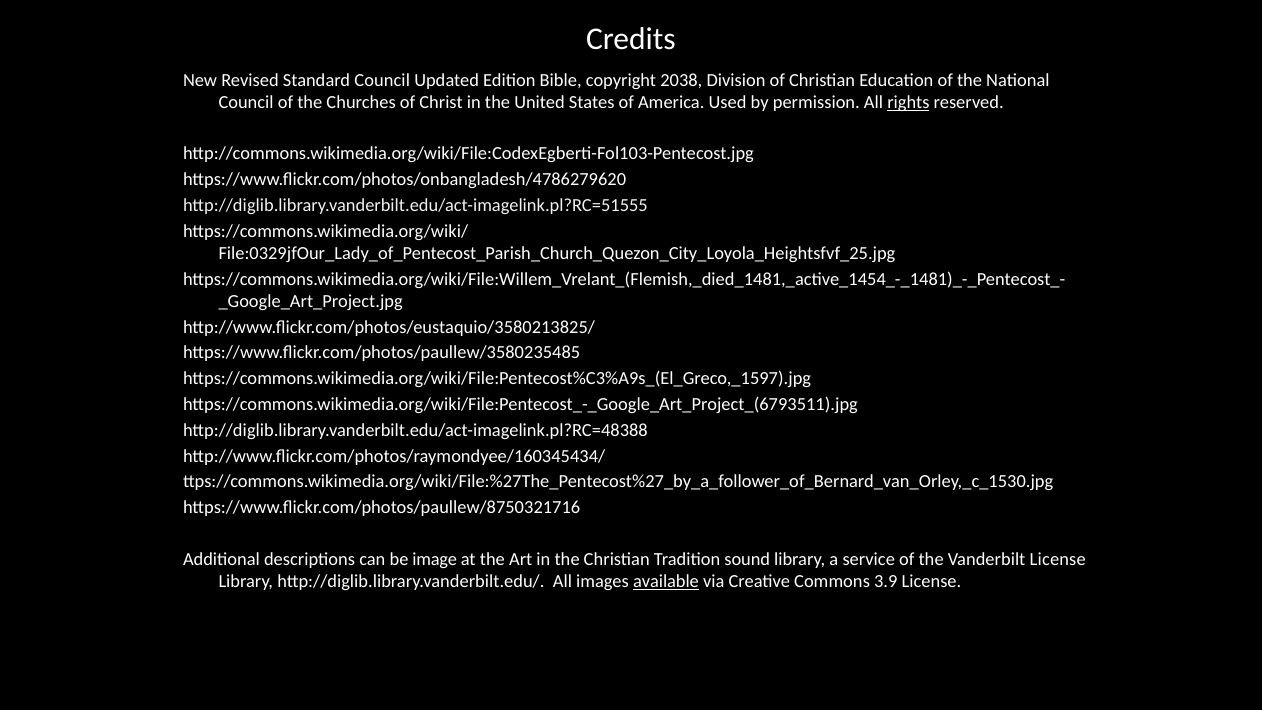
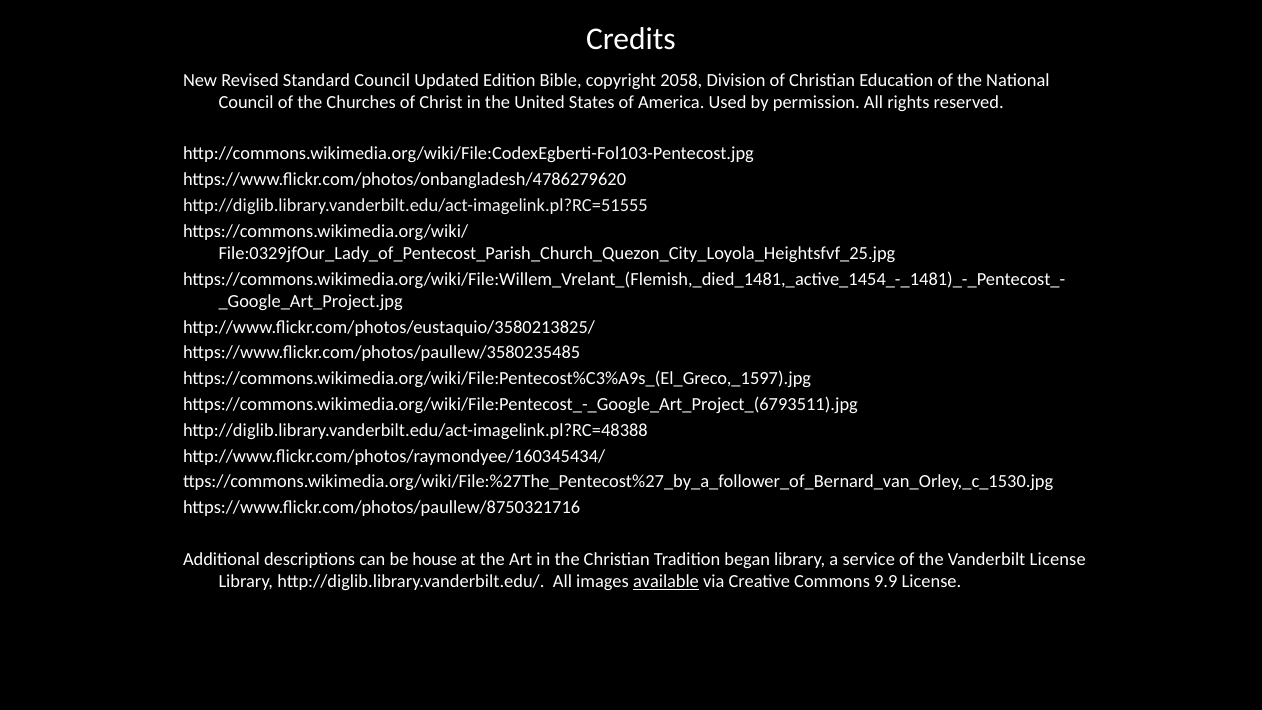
2038: 2038 -> 2058 (681, 80)
rights underline: present -> none (908, 102)
image: image -> house (435, 559)
sound: sound -> began (747, 559)
3.9: 3.9 -> 9.9 (886, 581)
